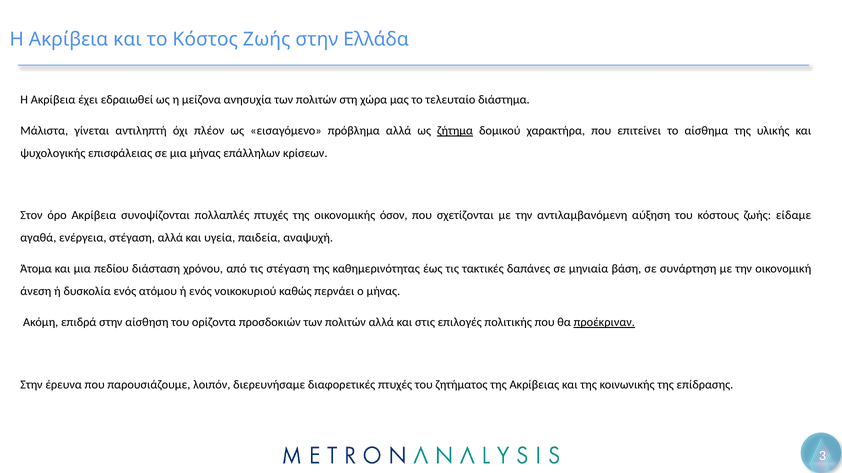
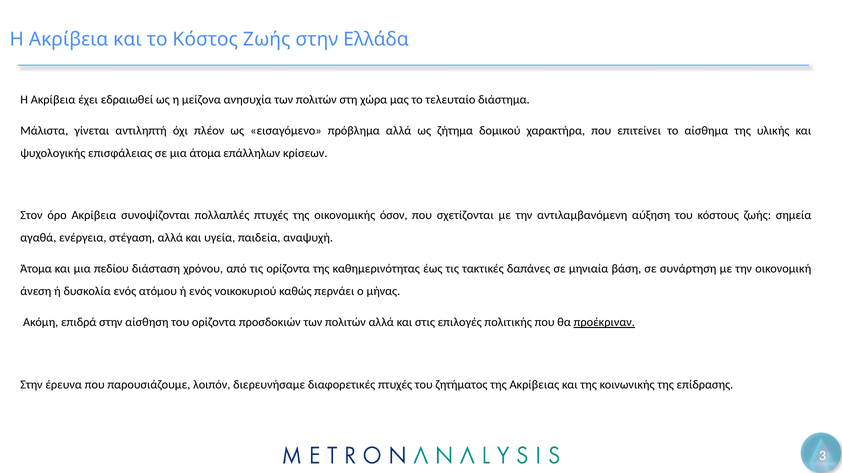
ζήτημα underline: present -> none (455, 131)
μια μήνας: μήνας -> άτομα (205, 153)
είδαμε: είδαμε -> σημεία (794, 216)
τις στέγαση: στέγαση -> ορίζοντα (288, 269)
